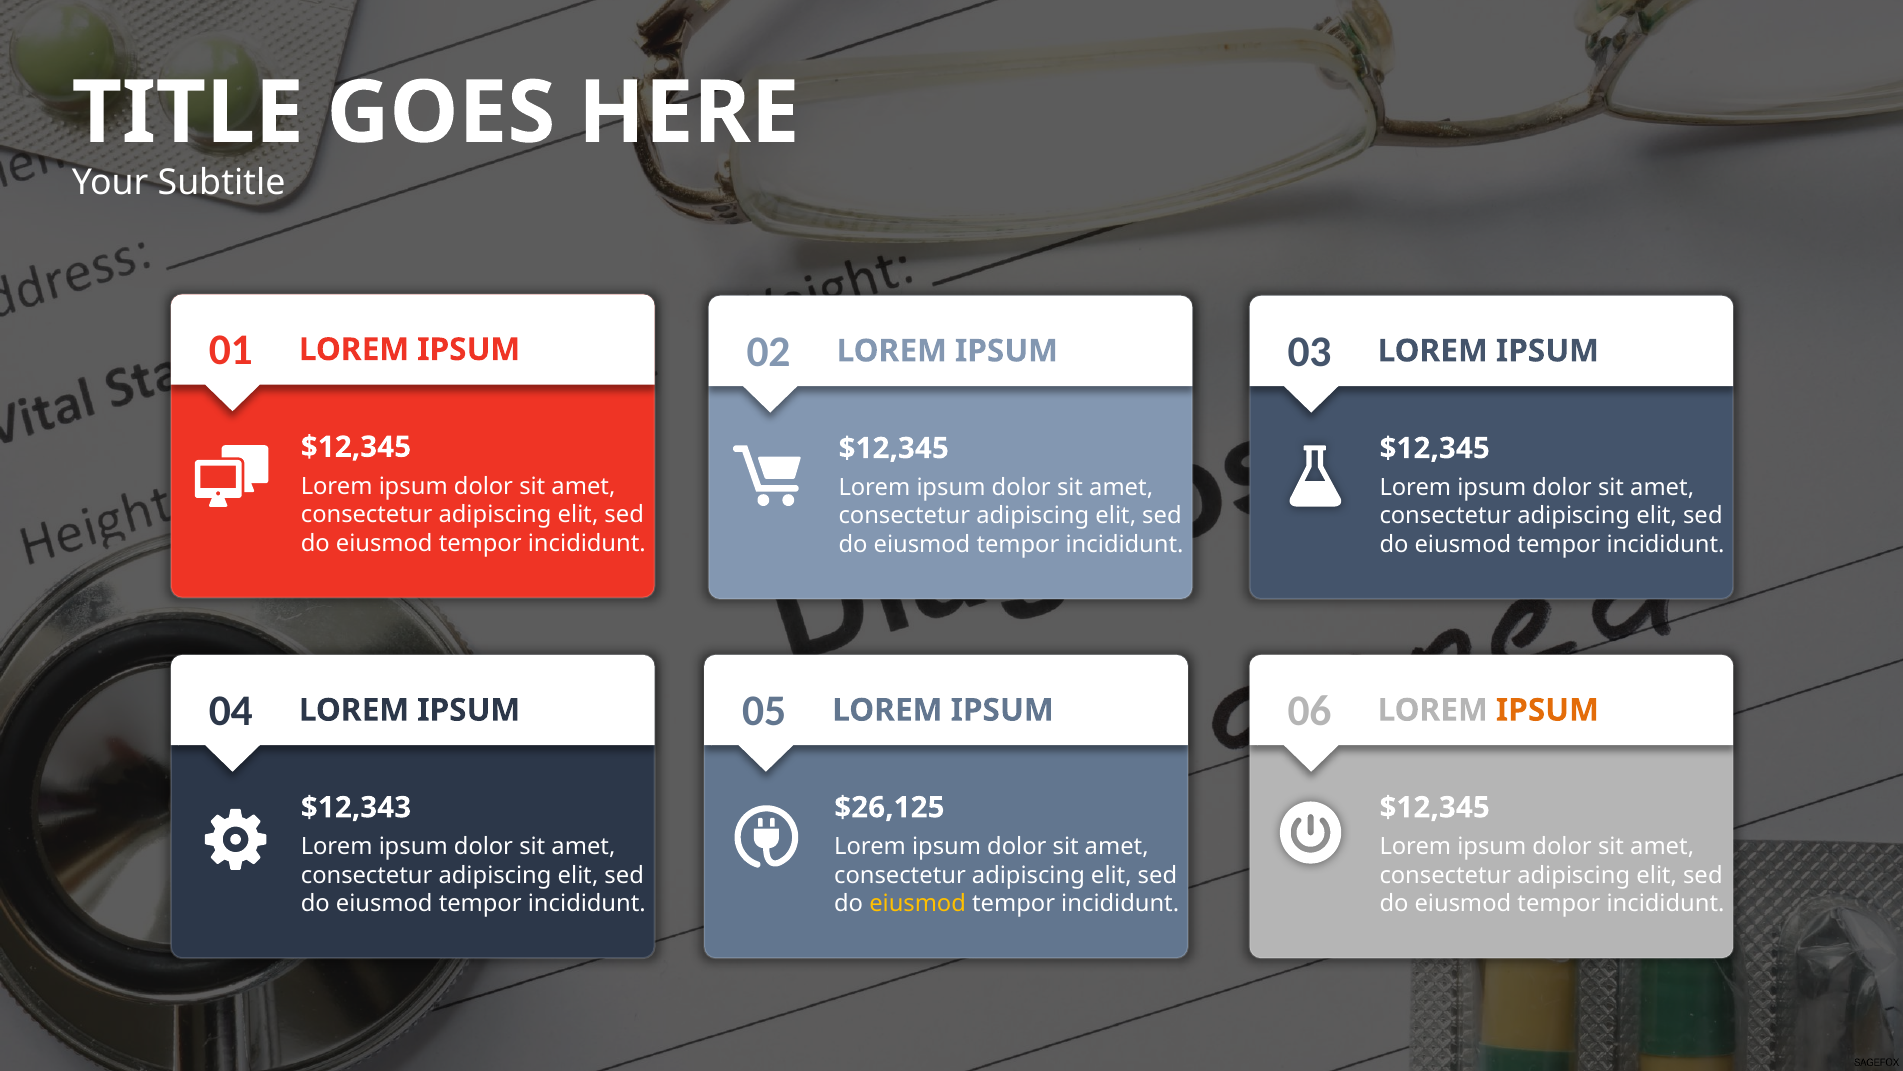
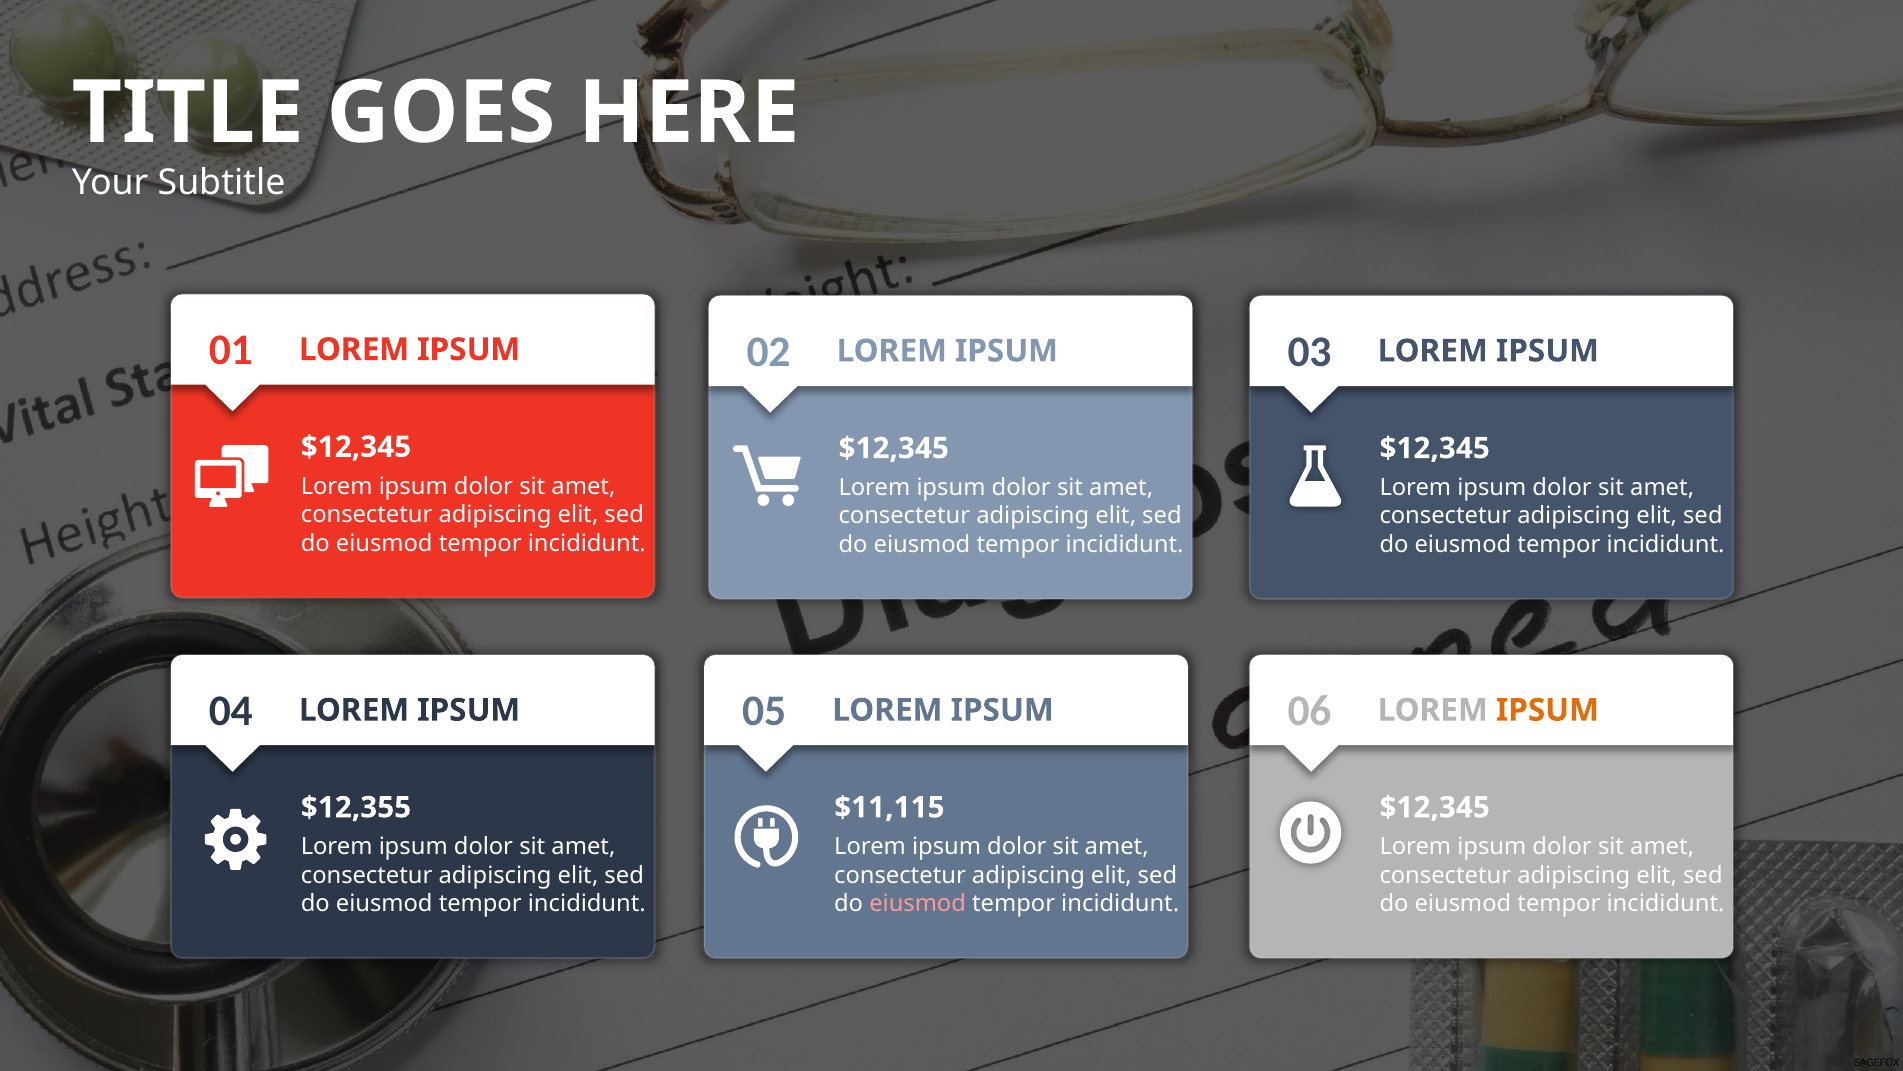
$12,343: $12,343 -> $12,355 (356, 807)
$26,125: $26,125 -> $11,115 (889, 807)
eiusmod colour: yellow -> pink (918, 903)
